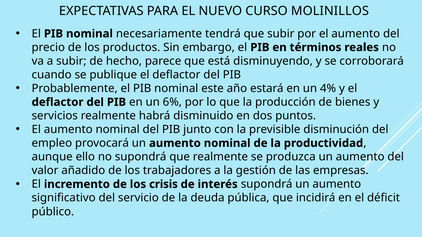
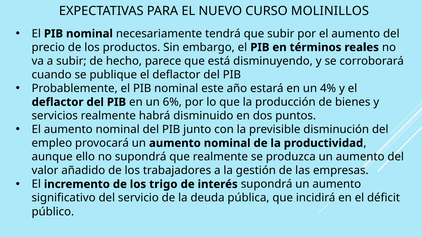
crisis: crisis -> trigo (163, 184)
